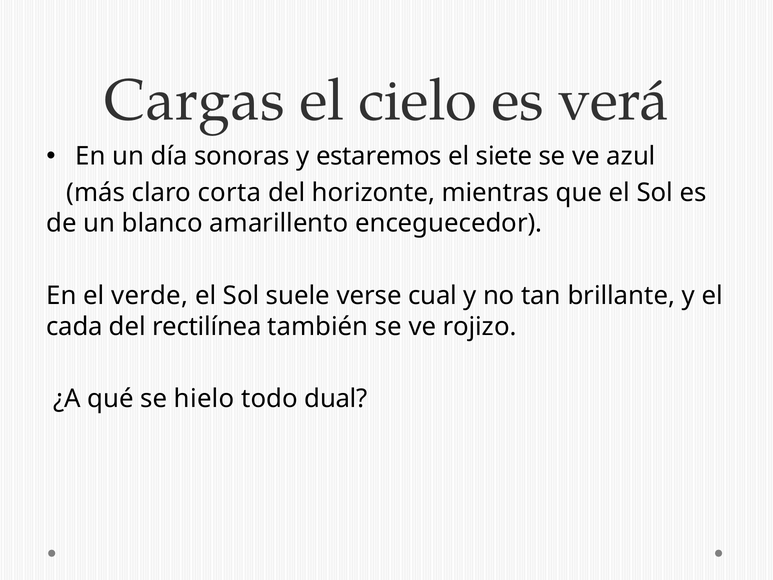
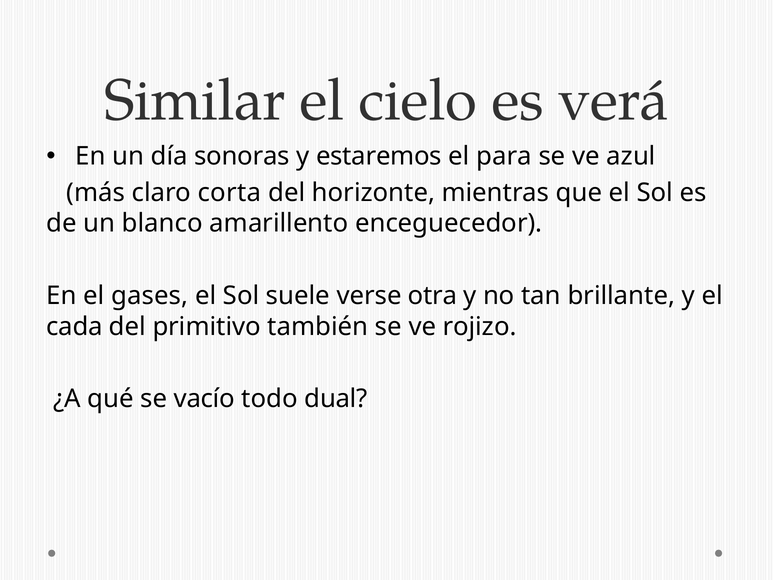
Cargas: Cargas -> Similar (195, 101)
siete: siete -> para (504, 156)
verde: verde -> gases (150, 296)
cual: cual -> otra (433, 296)
rectilínea: rectilínea -> primitivo (207, 326)
hielo: hielo -> vacío (204, 399)
